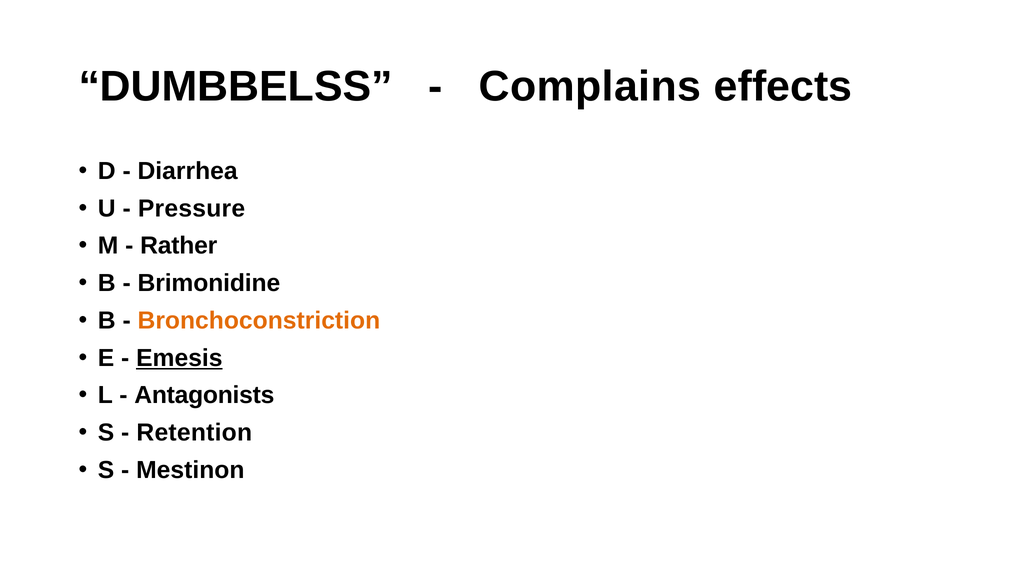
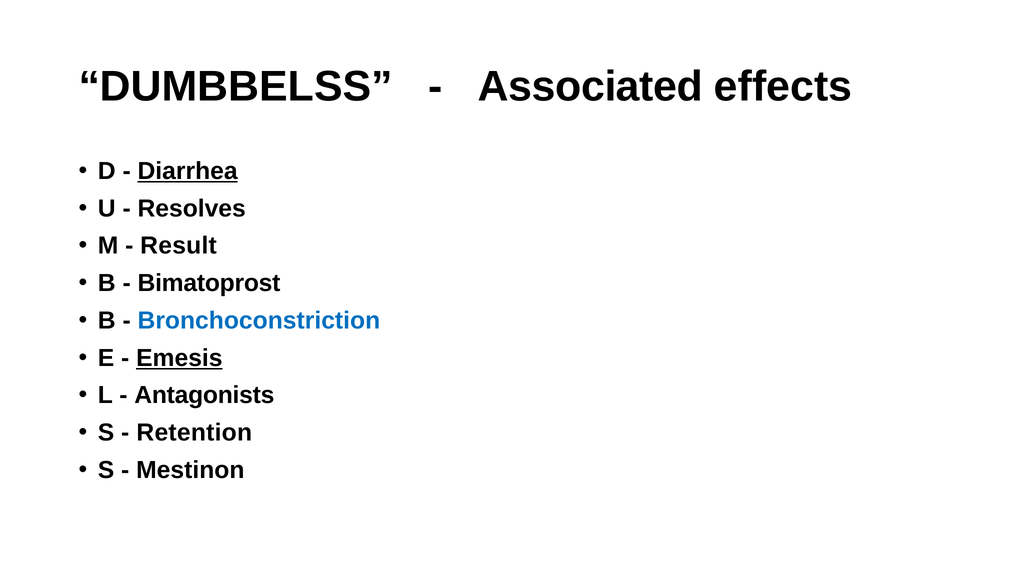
Complains: Complains -> Associated (590, 87)
Diarrhea underline: none -> present (188, 171)
Pressure: Pressure -> Resolves (192, 209)
Rather: Rather -> Result (179, 246)
Brimonidine: Brimonidine -> Bimatoprost (209, 283)
Bronchoconstriction colour: orange -> blue (259, 321)
